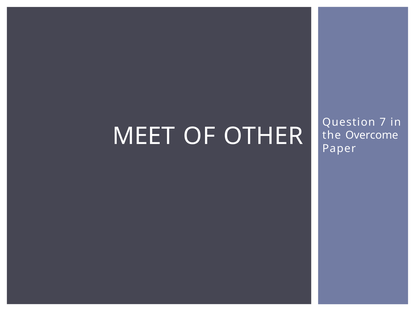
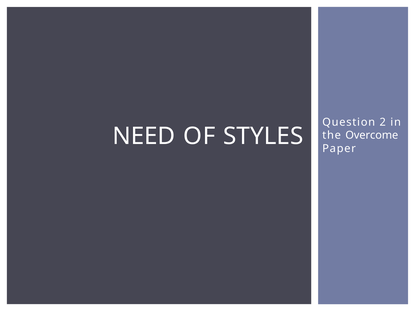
7: 7 -> 2 (383, 122)
MEET: MEET -> NEED (144, 136)
OTHER: OTHER -> STYLES (263, 136)
